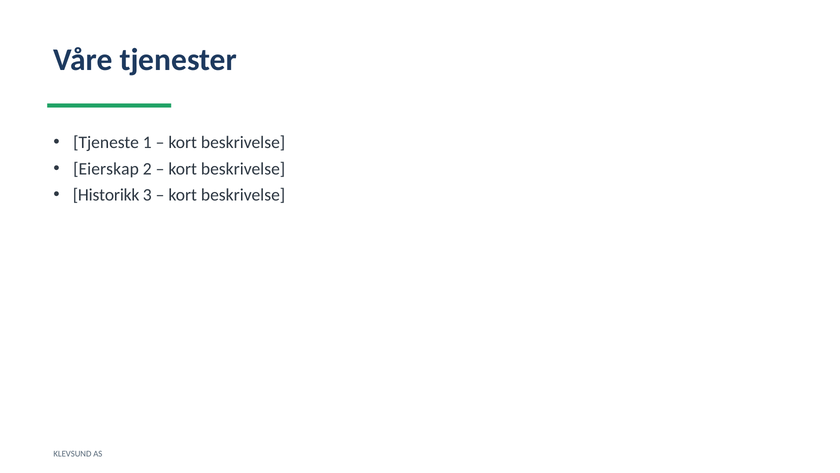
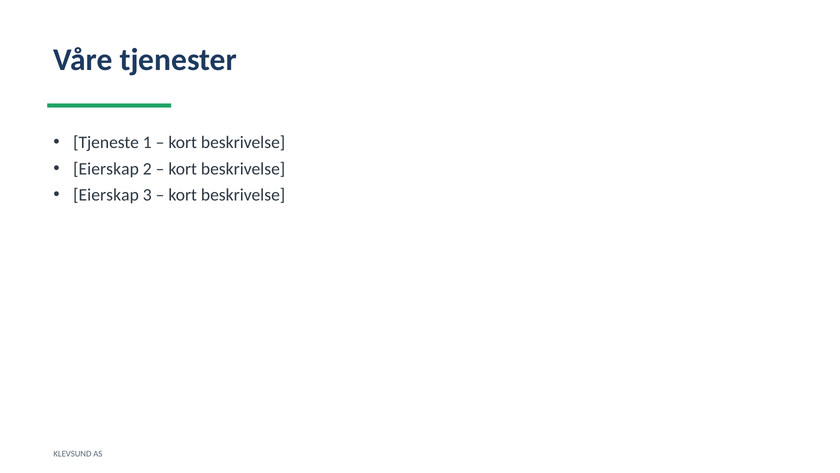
Historikk: Historikk -> Eierskap (106, 195)
